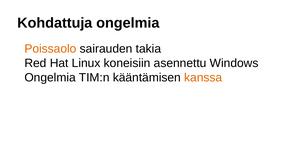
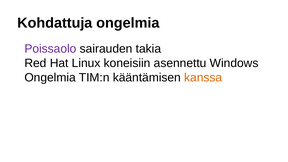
Poissaolo colour: orange -> purple (50, 49)
